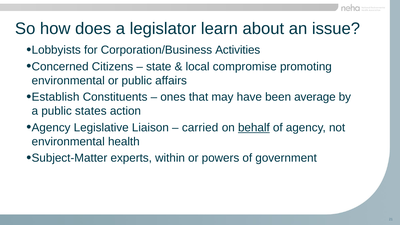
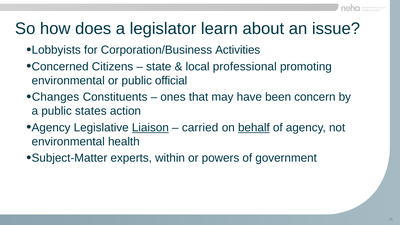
compromise: compromise -> professional (245, 67)
affairs: affairs -> official (171, 81)
Establish: Establish -> Changes (56, 97)
average: average -> concern (315, 97)
Liaison underline: none -> present (150, 128)
